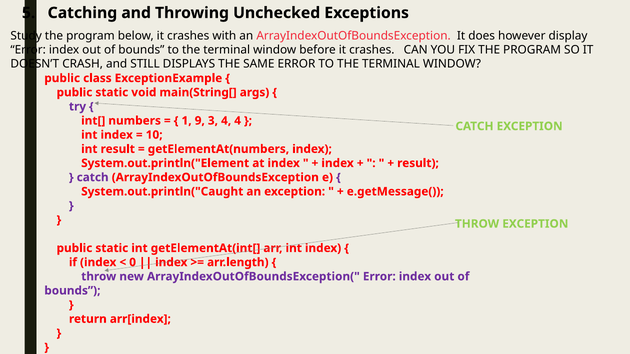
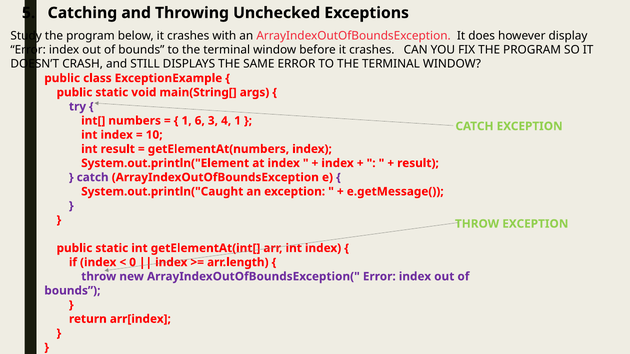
9: 9 -> 6 (200, 121)
4 4: 4 -> 1 (238, 121)
